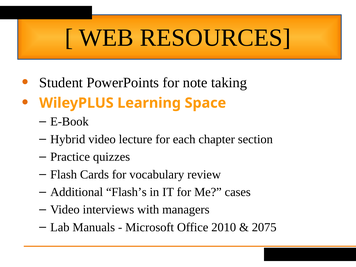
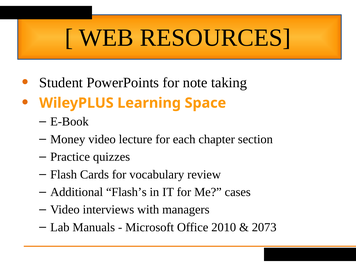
Hybrid: Hybrid -> Money (68, 139)
2075: 2075 -> 2073 (264, 227)
